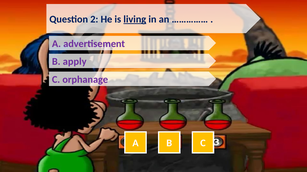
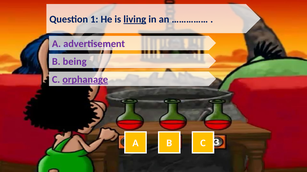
2: 2 -> 1 (94, 19)
apply: apply -> being (75, 62)
orphanage underline: none -> present (85, 80)
